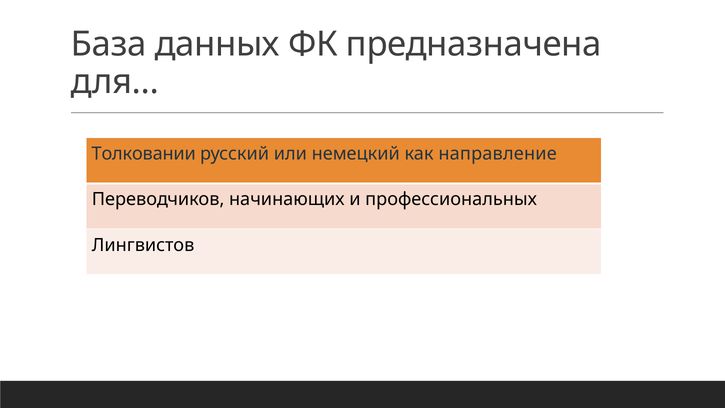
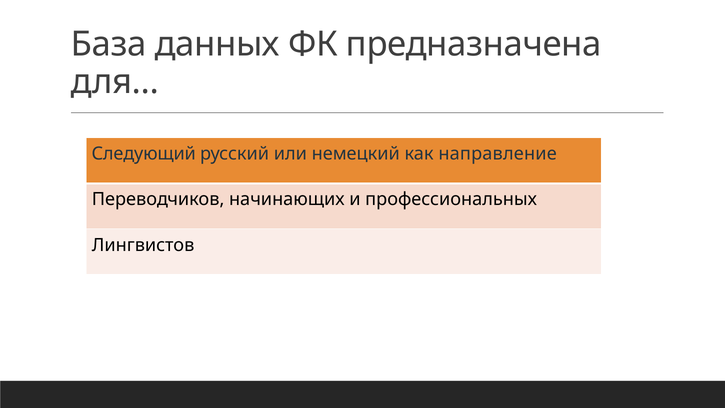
Толковании: Толковании -> Следующий (144, 154)
